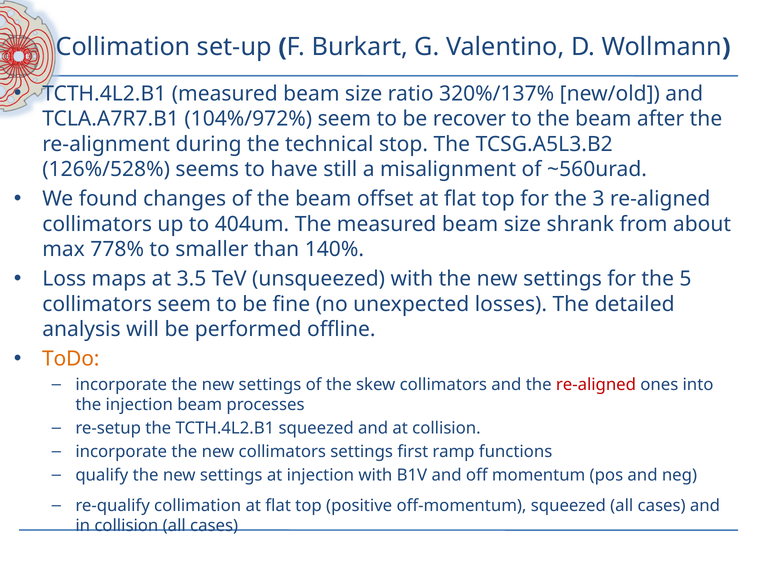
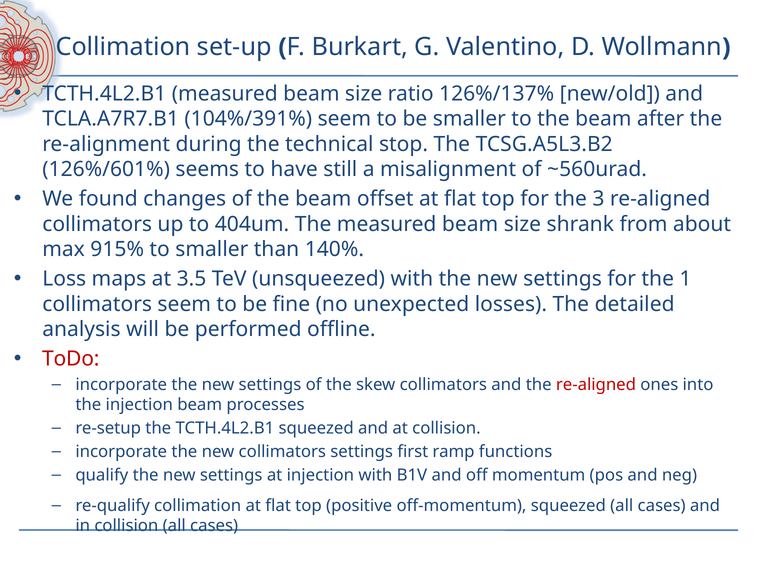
320%/137%: 320%/137% -> 126%/137% (497, 94)
104%/972%: 104%/972% -> 104%/391% (248, 119)
be recover: recover -> smaller (469, 119)
126%/528%: 126%/528% -> 126%/601% (106, 169)
778%: 778% -> 915% (117, 249)
5: 5 -> 1 (685, 279)
ToDo colour: orange -> red (71, 359)
